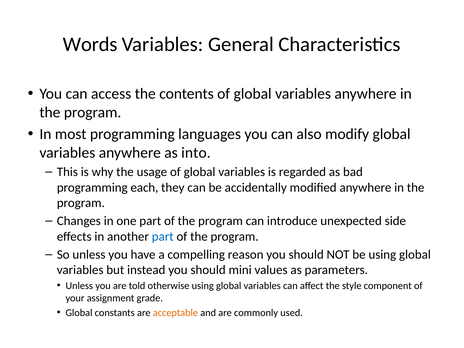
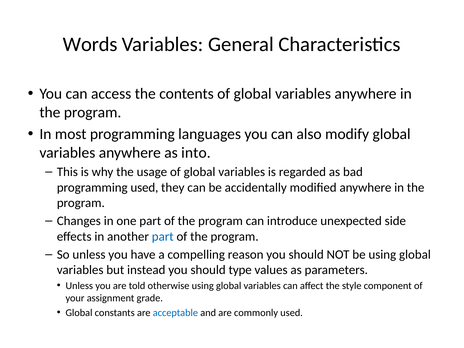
programming each: each -> used (144, 188)
mini: mini -> type (240, 270)
acceptable colour: orange -> blue (175, 313)
